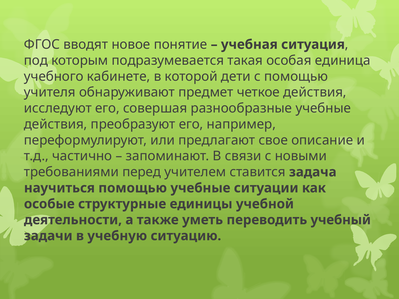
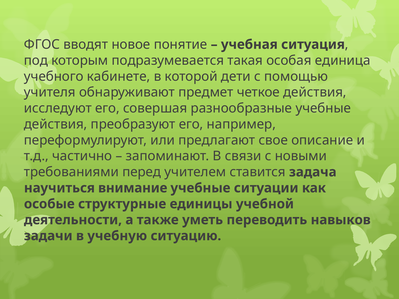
научиться помощью: помощью -> внимание (133, 188)
учебный: учебный -> навыков (341, 220)
